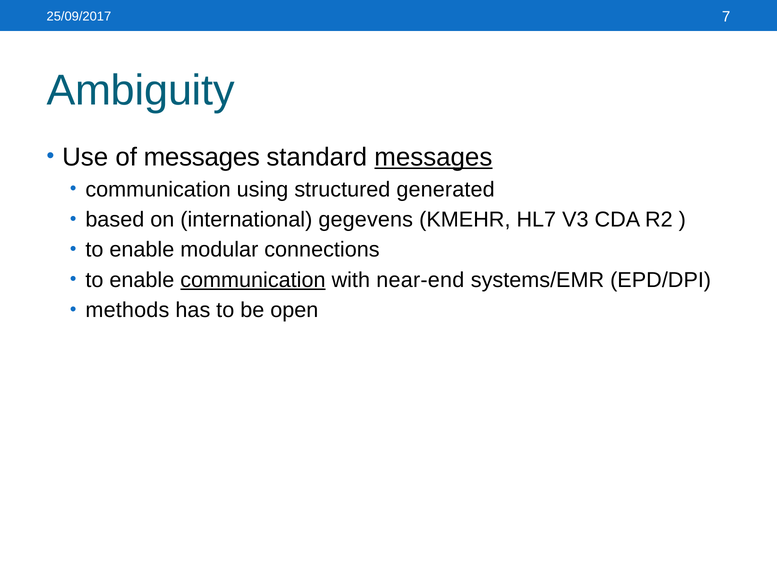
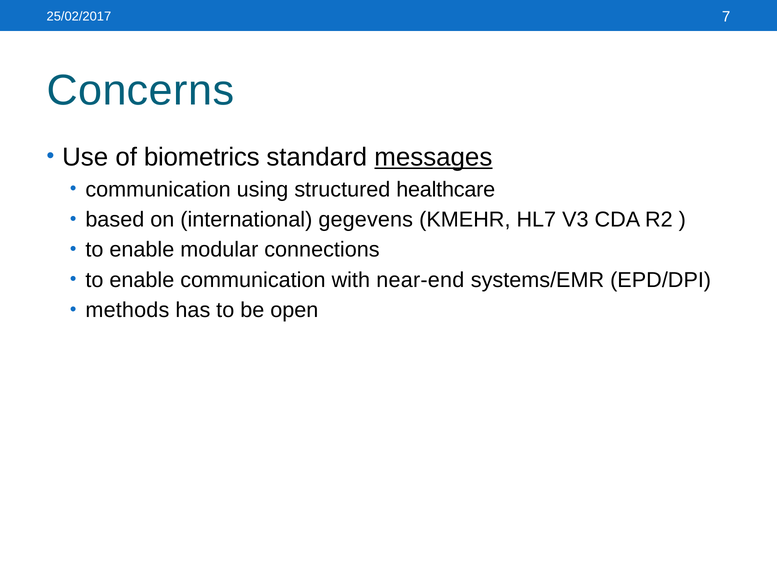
25/09/2017: 25/09/2017 -> 25/02/2017 (79, 16)
Ambiguity: Ambiguity -> Concerns (140, 90)
of messages: messages -> biometrics (202, 157)
generated: generated -> healthcare (446, 190)
communication underline: present -> none (253, 280)
